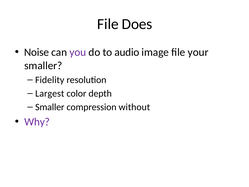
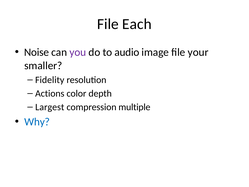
Does: Does -> Each (137, 24)
Largest: Largest -> Actions (50, 93)
Smaller: Smaller -> Largest (50, 107)
without: without -> multiple (134, 107)
Why colour: purple -> blue (37, 122)
